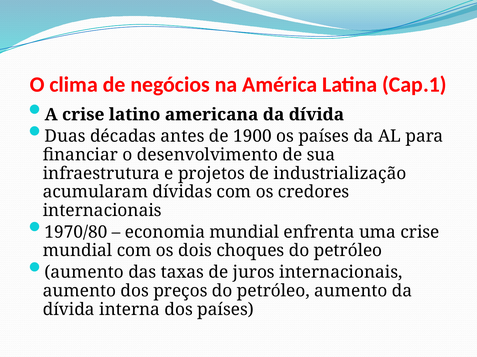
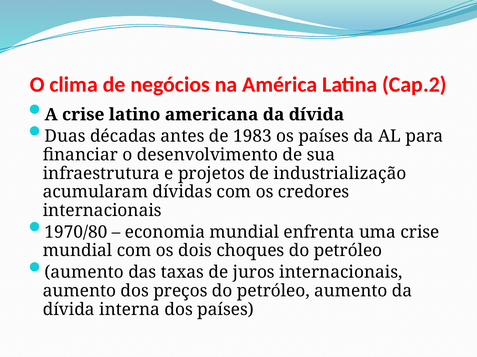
Cap.1: Cap.1 -> Cap.2 (414, 85)
1900: 1900 -> 1983 (252, 137)
